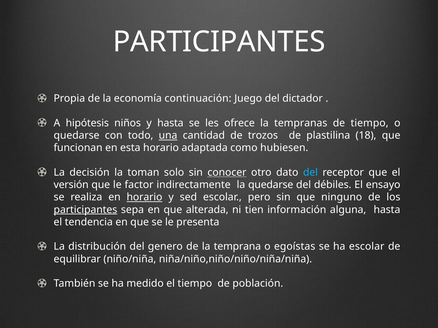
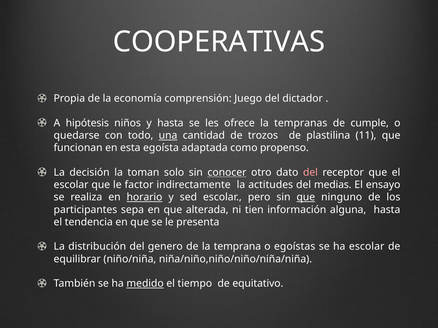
PARTICIPANTES: PARTICIPANTES -> COOPERATIVAS (219, 42)
continuación: continuación -> comprensión (198, 99)
de tiempo: tiempo -> cumple (370, 123)
18: 18 -> 11 (366, 136)
esta horario: horario -> egoísta (161, 148)
hubiesen: hubiesen -> propenso (284, 148)
del colour: light blue -> pink (310, 173)
versión: versión -> escolar (71, 185)
la quedarse: quedarse -> actitudes (271, 185)
débiles: débiles -> medias (333, 185)
que underline: none -> present (306, 197)
participantes underline: present -> none (85, 210)
medido underline: none -> present (145, 284)
población: población -> equitativo (258, 284)
